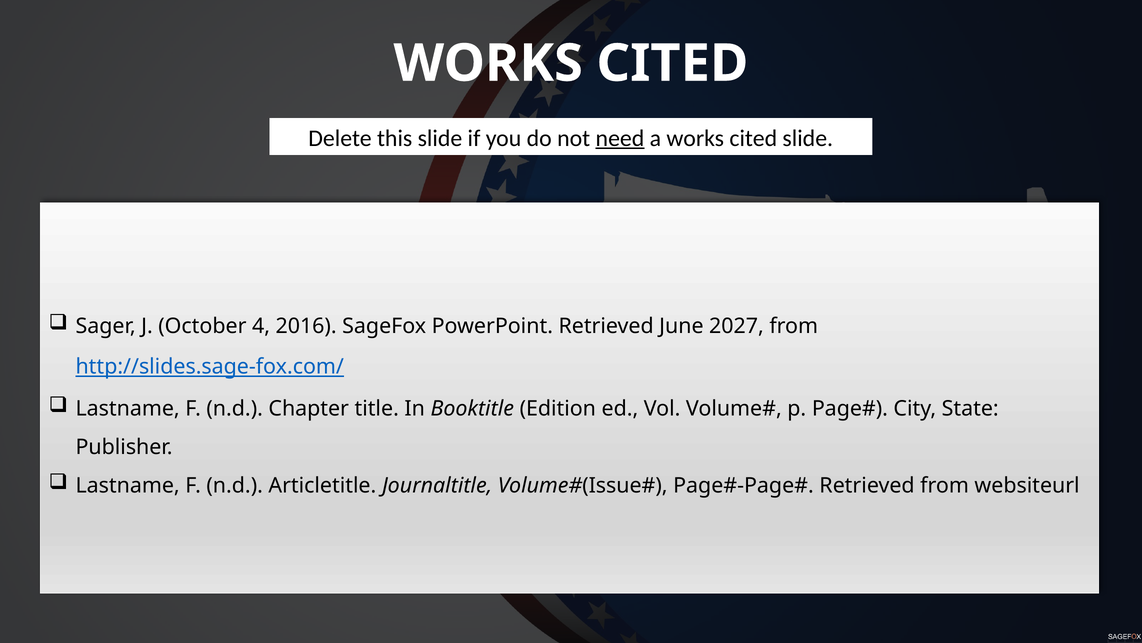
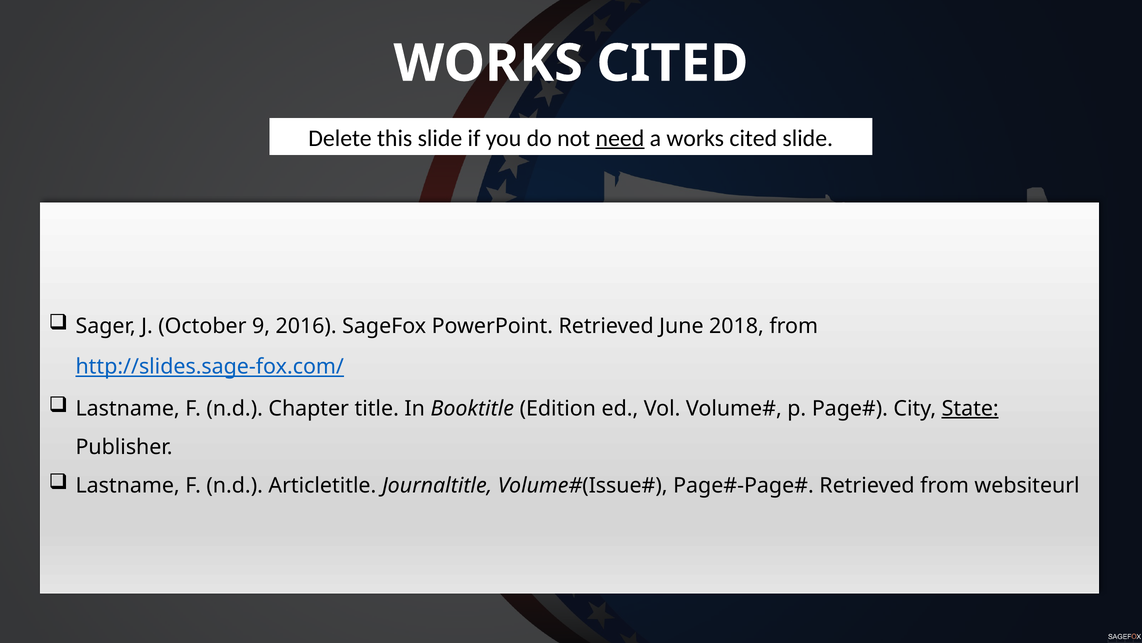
4: 4 -> 9 (261, 326)
2027: 2027 -> 2018 (736, 326)
State underline: none -> present (970, 408)
